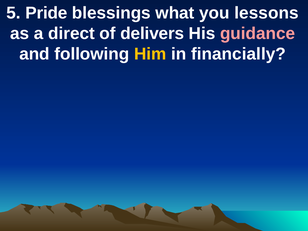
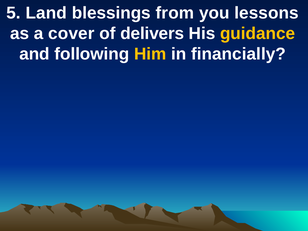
Pride: Pride -> Land (46, 13)
what: what -> from (175, 13)
direct: direct -> cover (71, 33)
guidance colour: pink -> yellow (258, 33)
